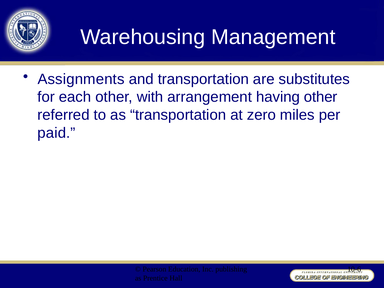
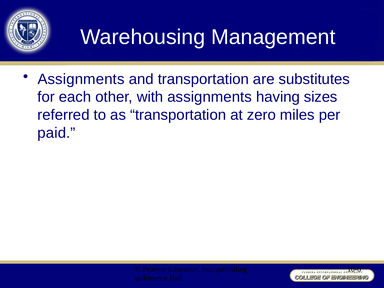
with arrangement: arrangement -> assignments (210, 97)
having other: other -> sizes (321, 97)
